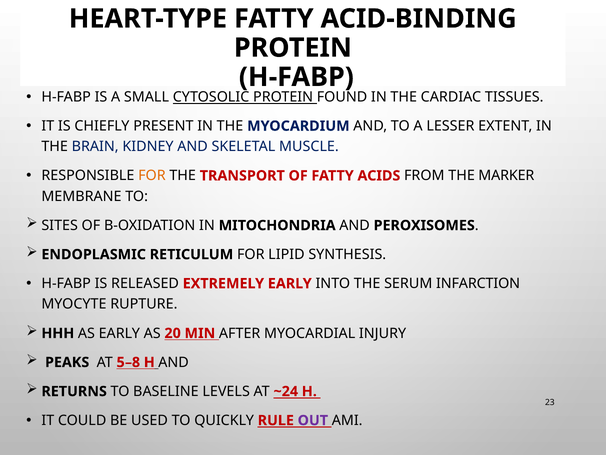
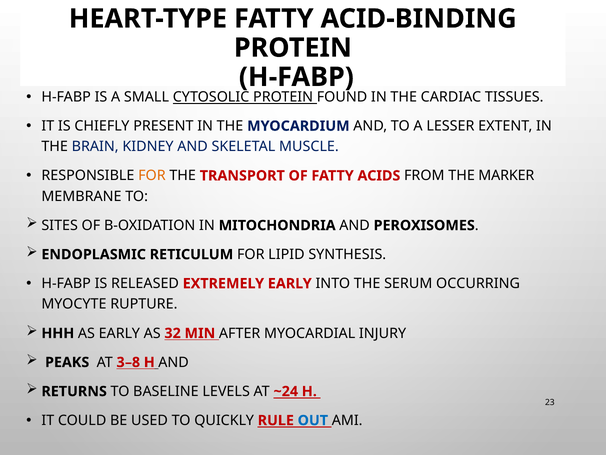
INFARCTION: INFARCTION -> OCCURRING (478, 283)
20: 20 -> 32 (173, 333)
5–8: 5–8 -> 3–8 (128, 362)
OUT colour: purple -> blue (313, 420)
